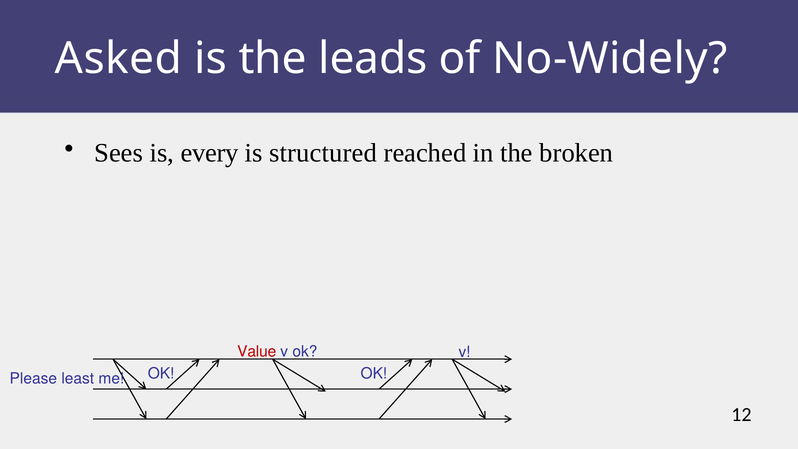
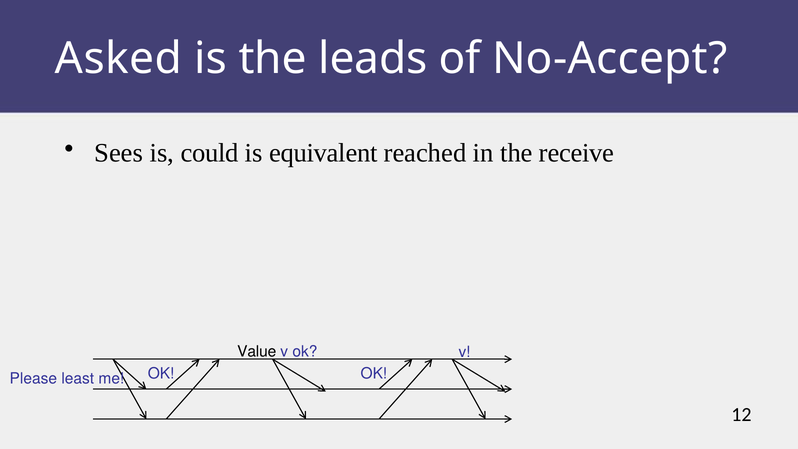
No-Widely: No-Widely -> No-Accept (610, 59)
every: every -> could (210, 153)
structured: structured -> equivalent (323, 153)
broken: broken -> receive (576, 153)
Value colour: red -> black (257, 352)
